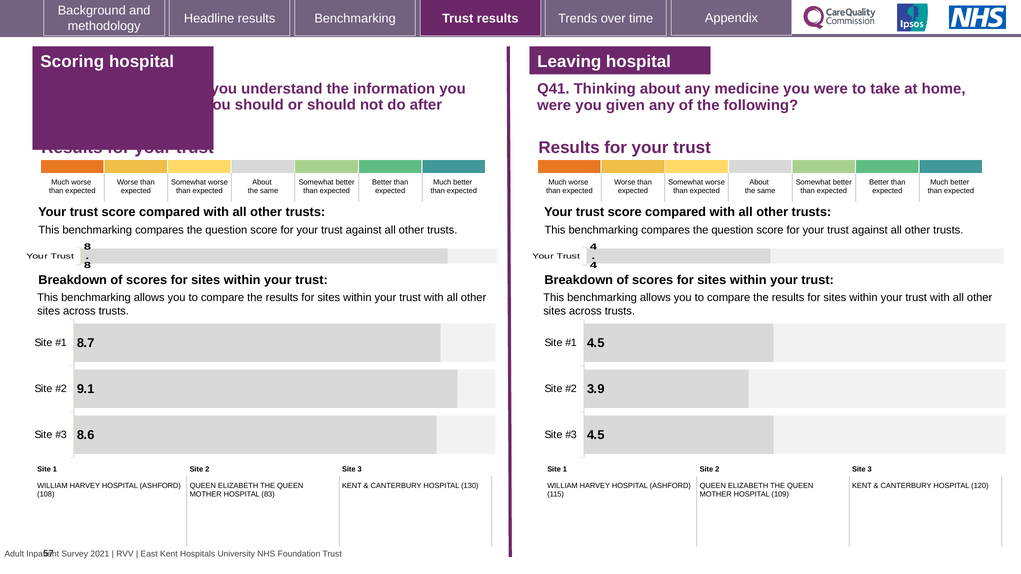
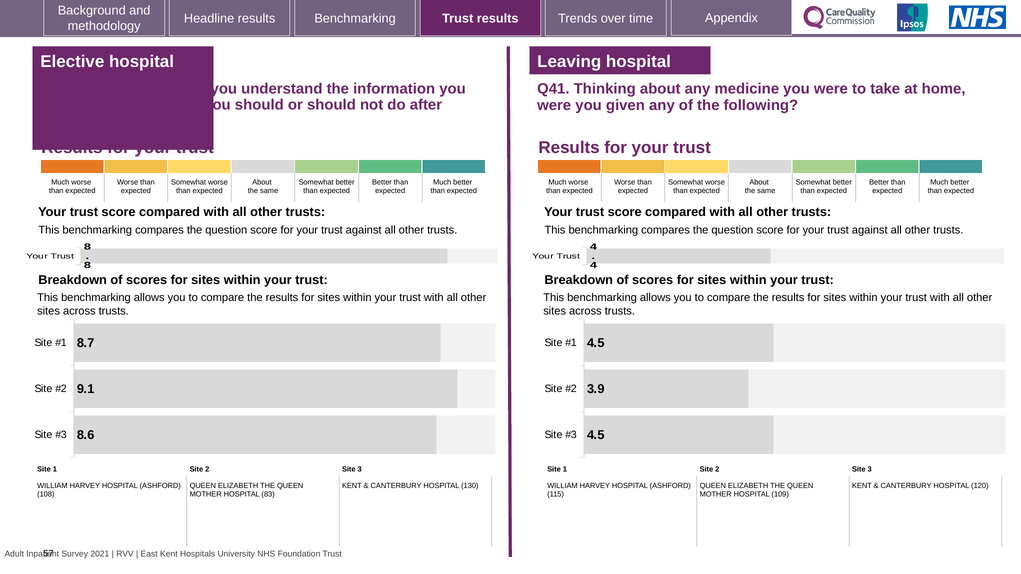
Scoring: Scoring -> Elective (72, 62)
